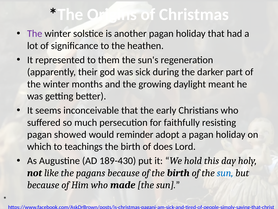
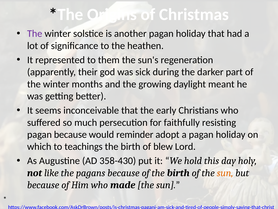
pagan showed: showed -> because (70, 134)
does: does -> blew (163, 146)
189-430: 189-430 -> 358-430 (118, 160)
sun colour: blue -> orange (225, 173)
